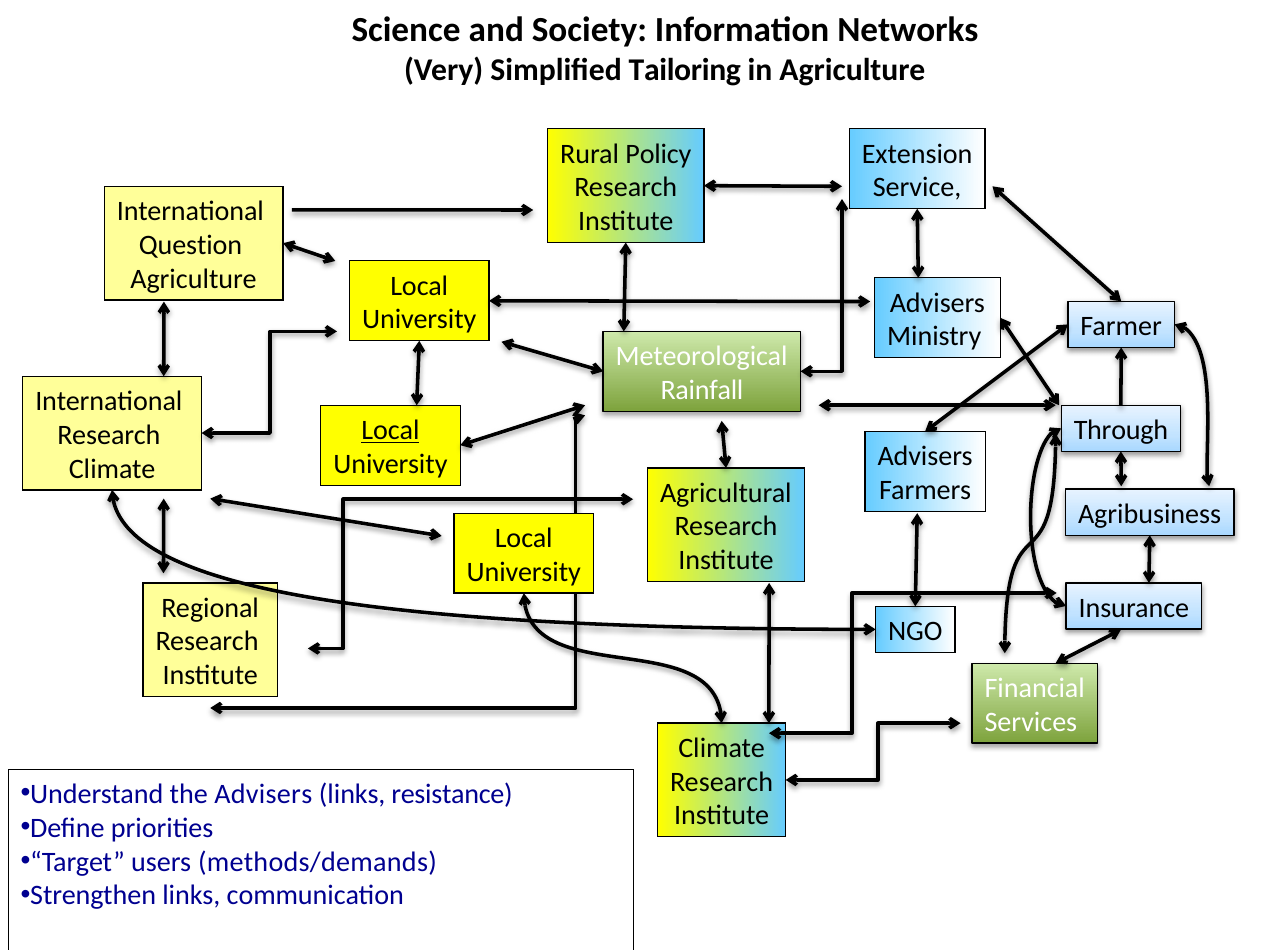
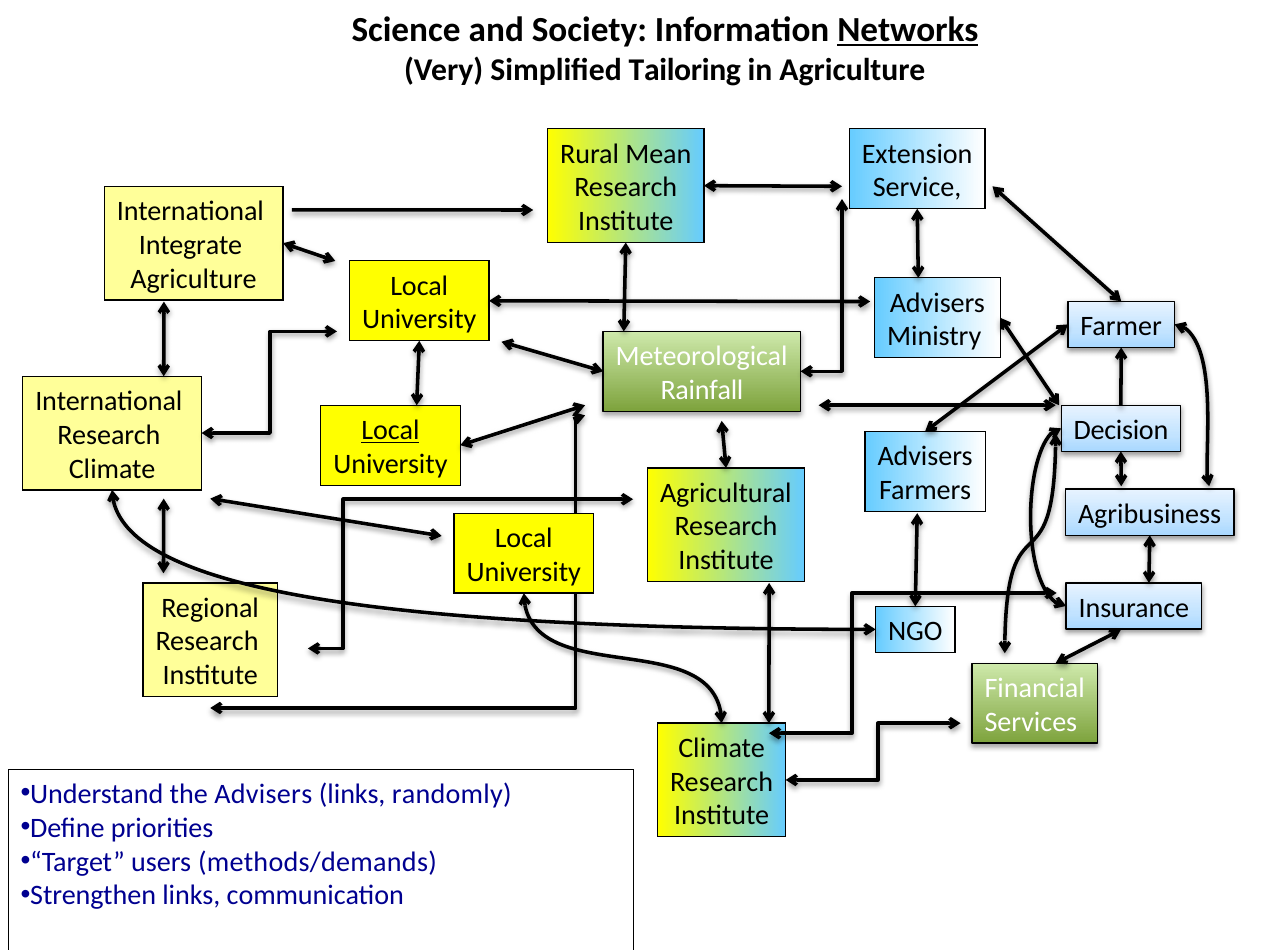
Networks underline: none -> present (908, 30)
Policy: Policy -> Mean (658, 154)
Question: Question -> Integrate (191, 245)
Through: Through -> Decision (1121, 430)
resistance: resistance -> randomly (452, 794)
